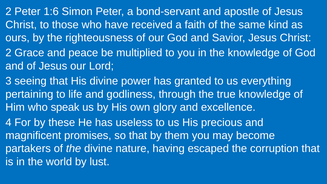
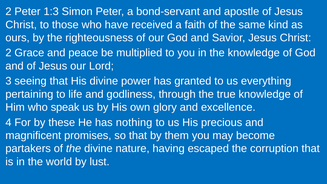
1:6: 1:6 -> 1:3 (51, 12)
useless: useless -> nothing (134, 122)
